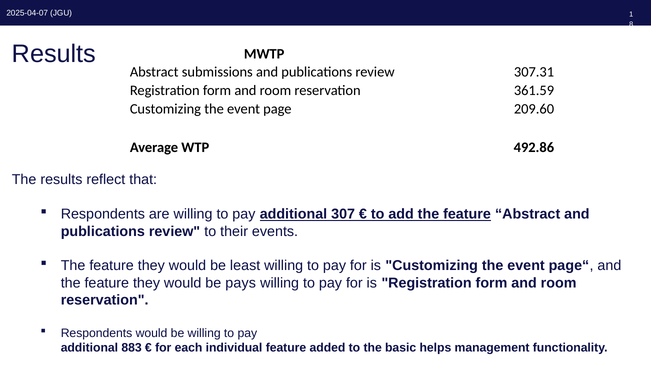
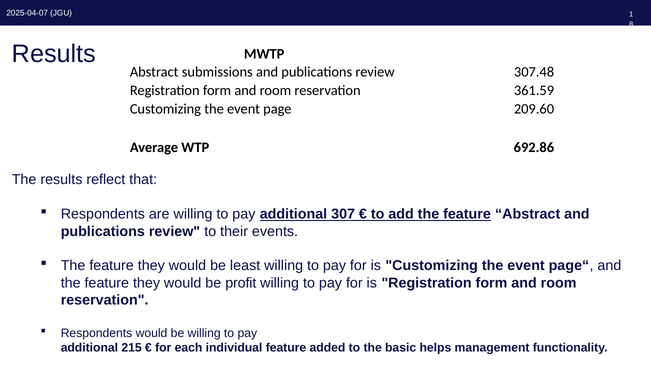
307.31: 307.31 -> 307.48 (534, 72)
492.86: 492.86 -> 692.86 (534, 147)
pays: pays -> profit (241, 283)
883: 883 -> 215 (132, 348)
